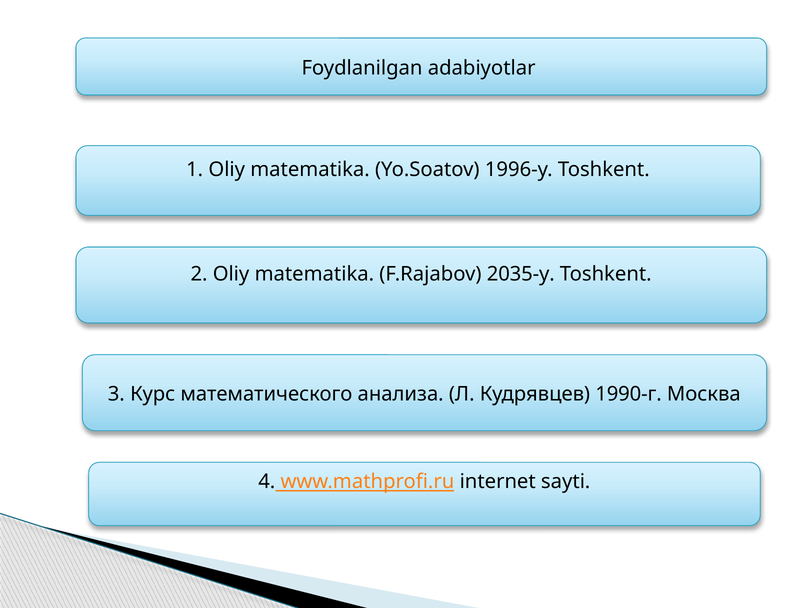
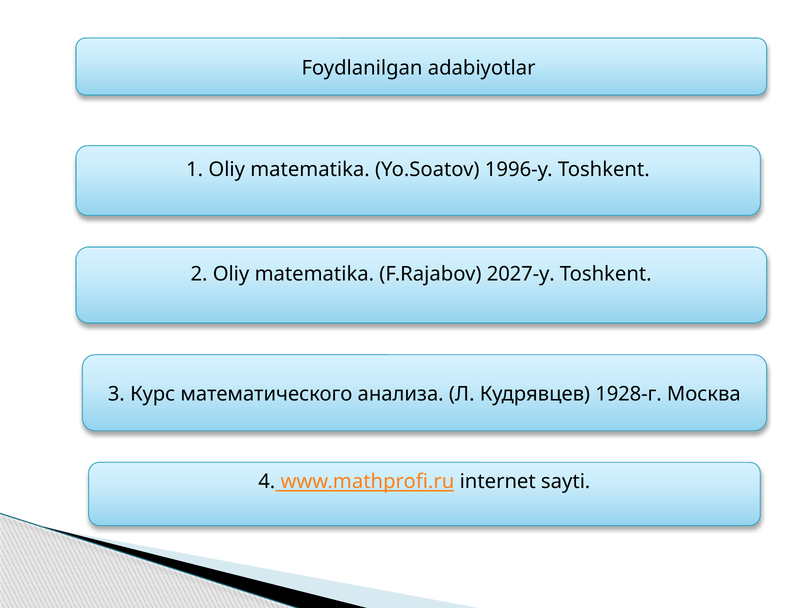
2035-y: 2035-y -> 2027-y (521, 274)
1990-г: 1990-г -> 1928-г (629, 394)
